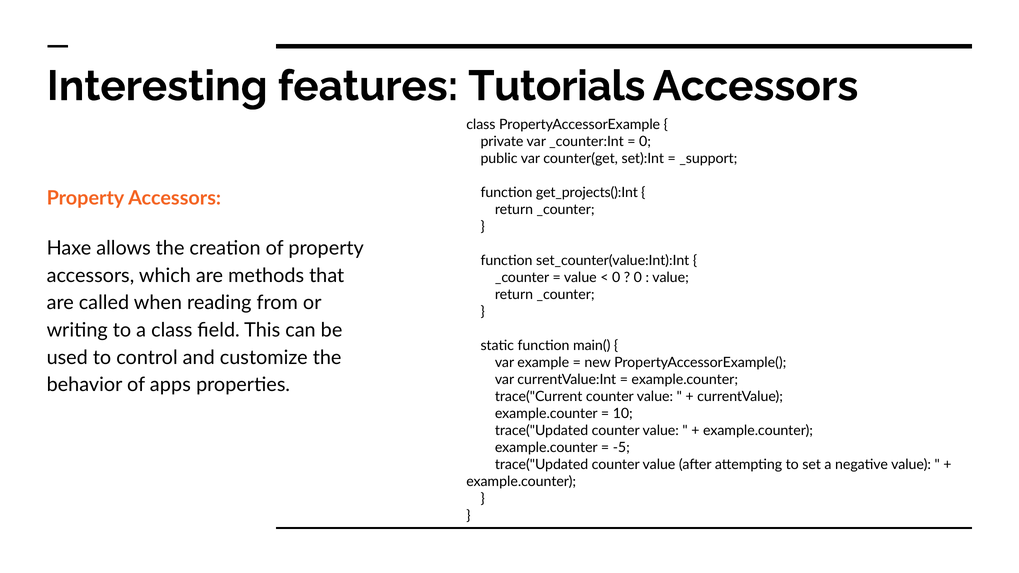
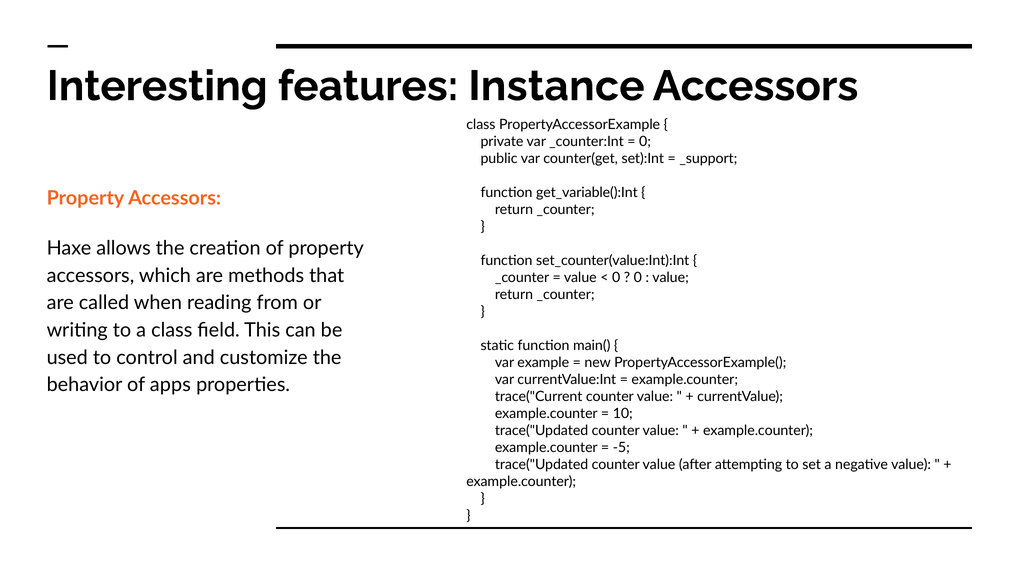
Tutorials: Tutorials -> Instance (556, 86)
get_projects():Int: get_projects():Int -> get_variable():Int (587, 193)
